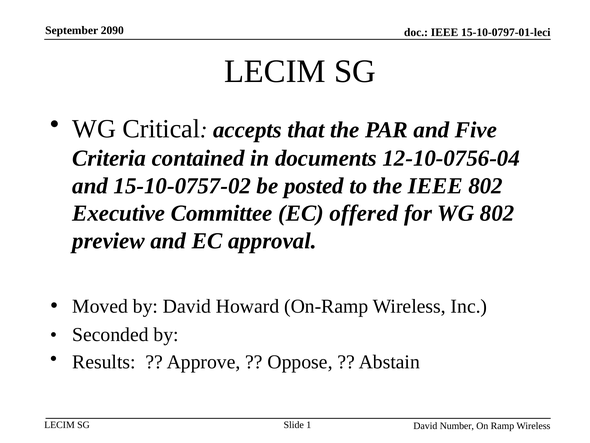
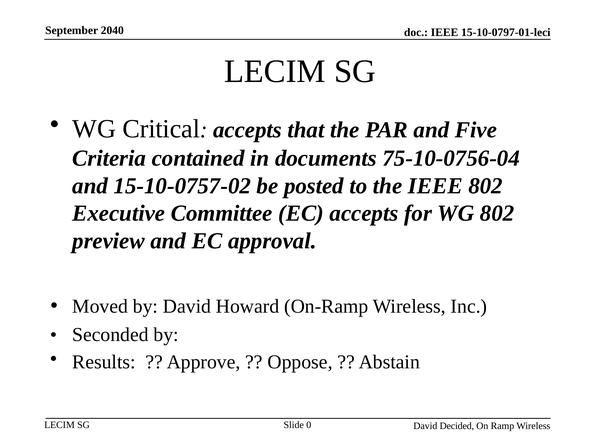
2090: 2090 -> 2040 (112, 30)
12-10-0756-04: 12-10-0756-04 -> 75-10-0756-04 (451, 158)
EC offered: offered -> accepts (364, 213)
1: 1 -> 0 (309, 424)
Number: Number -> Decided (457, 426)
